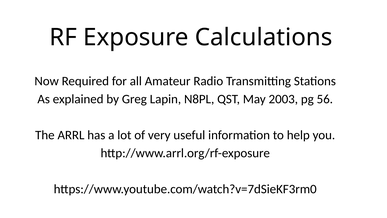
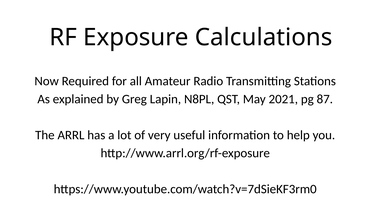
2003: 2003 -> 2021 (283, 99)
56: 56 -> 87 (325, 99)
